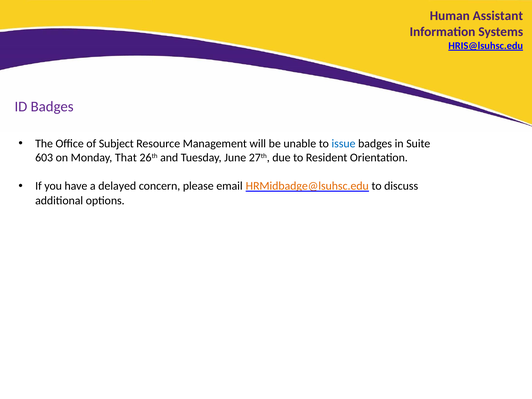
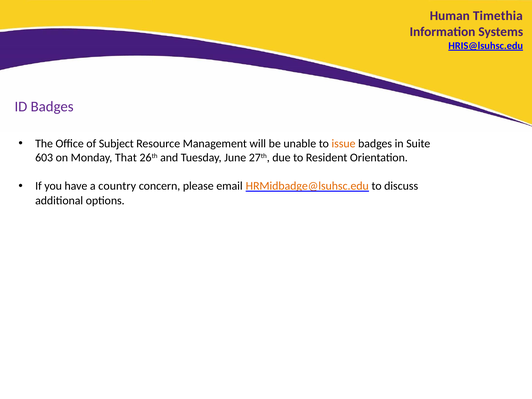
Assistant: Assistant -> Timethia (498, 16)
issue colour: blue -> orange (344, 144)
delayed: delayed -> country (117, 186)
